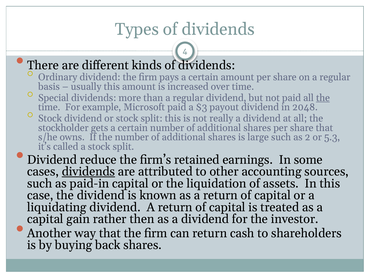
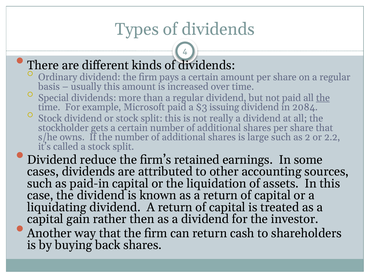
payout: payout -> issuing (224, 107)
2048: 2048 -> 2084 (305, 107)
5.3: 5.3 -> 2.2 (332, 137)
dividends underline: present -> none (88, 171)
